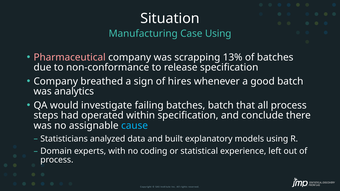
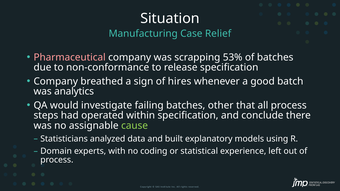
Case Using: Using -> Relief (218, 34)
13%: 13% -> 53% (233, 57)
batches batch: batch -> other (221, 105)
cause colour: light blue -> light green (135, 126)
